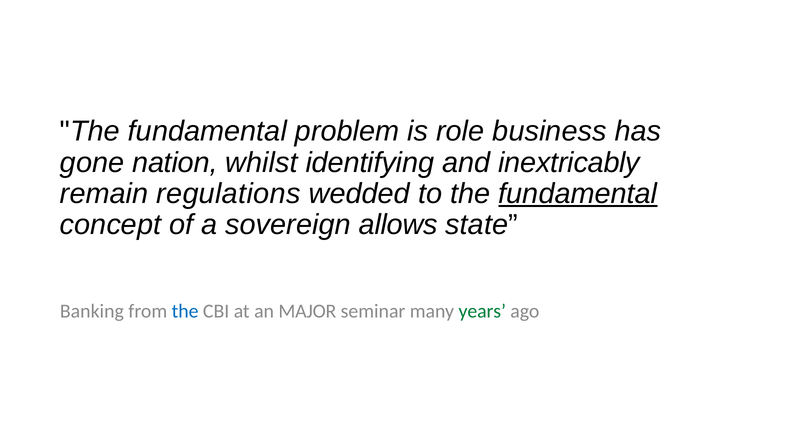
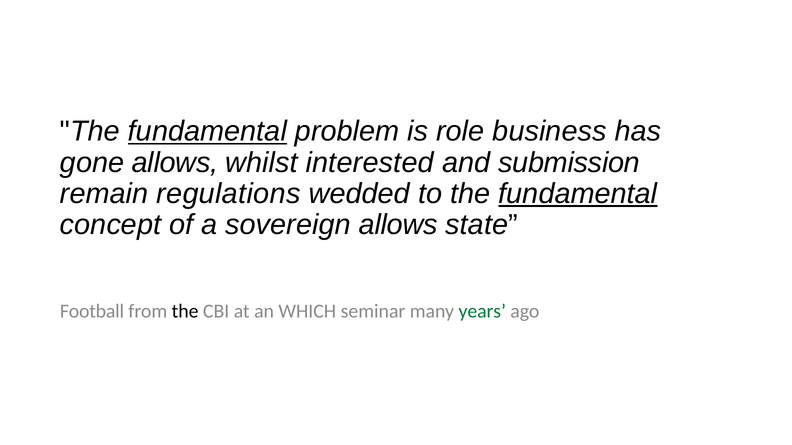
fundamental underline: none -> present (207, 132)
gone nation: nation -> allows (175, 163)
identifying: identifying -> interested (370, 163)
inextricably: inextricably -> submission (569, 163)
Banking: Banking -> Football (92, 312)
the colour: blue -> black (185, 312)
MAJOR: MAJOR -> WHICH (307, 312)
